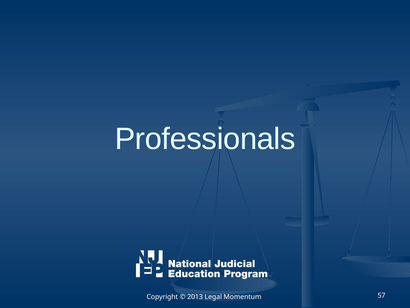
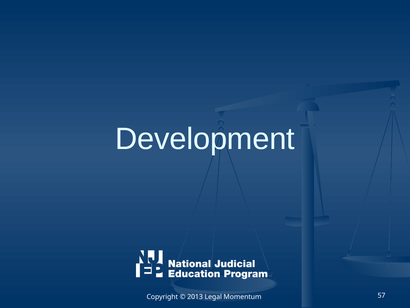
Professionals: Professionals -> Development (205, 139)
